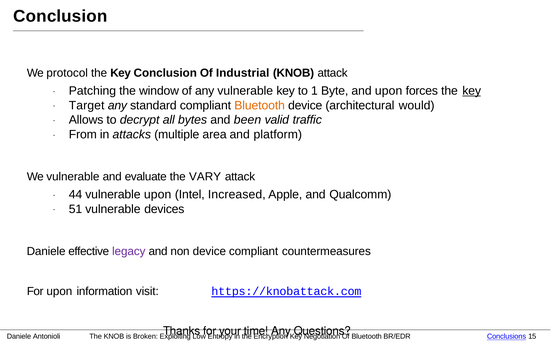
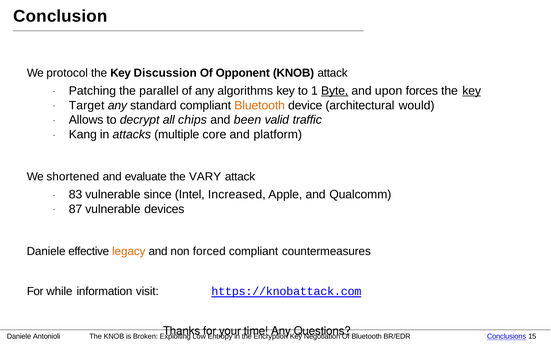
Key Conclusion: Conclusion -> Discussion (165, 73)
Industrial: Industrial -> Opponent (243, 73)
window: window -> parallel (159, 91)
any vulnerable: vulnerable -> algorithms (245, 91)
Byte underline: none -> present (335, 91)
bytes: bytes -> chips (192, 120)
From: From -> Kang (83, 135)
area: area -> core (214, 135)
We vulnerable: vulnerable -> shortened (73, 177)
44: 44 -> 83 (75, 195)
vulnerable upon: upon -> since (158, 195)
51: 51 -> 87 (75, 209)
legacy colour: purple -> orange (129, 251)
non device: device -> forced (209, 251)
For upon: upon -> while (59, 291)
